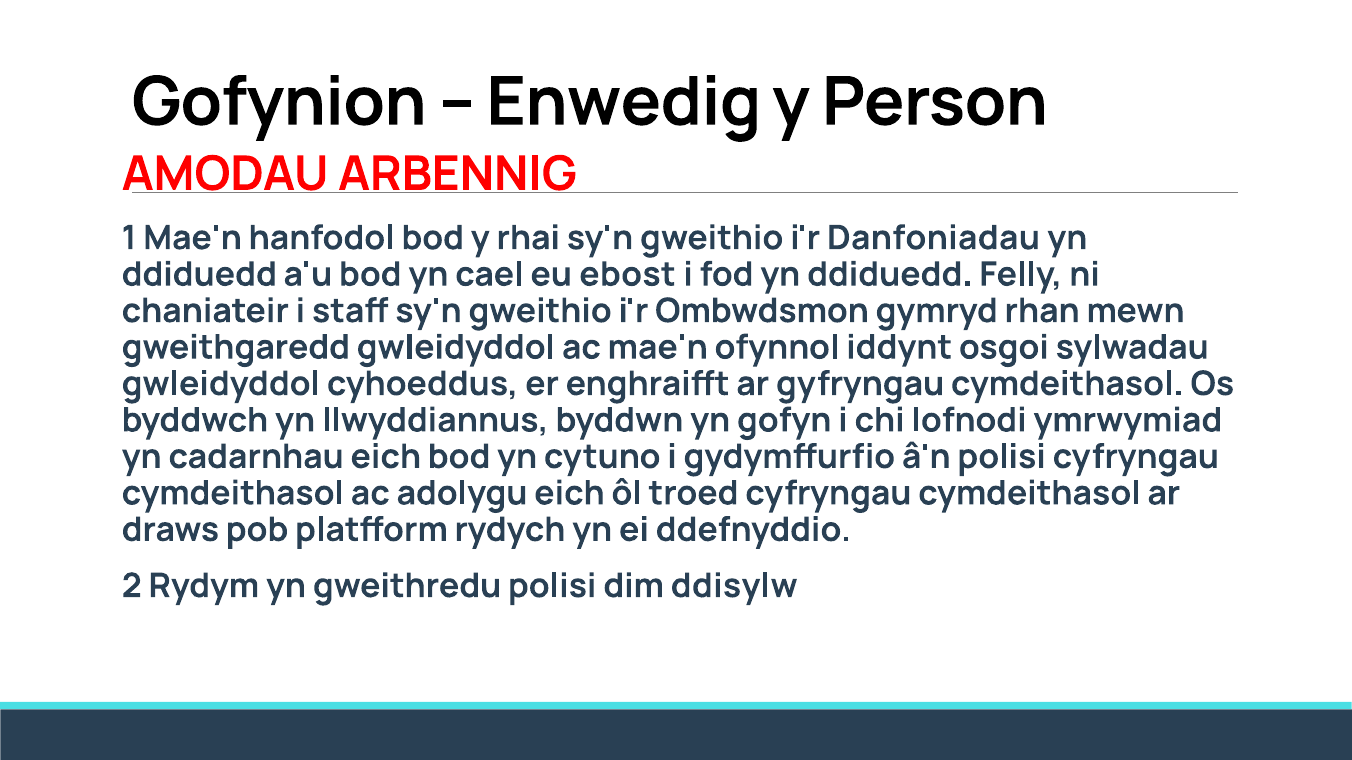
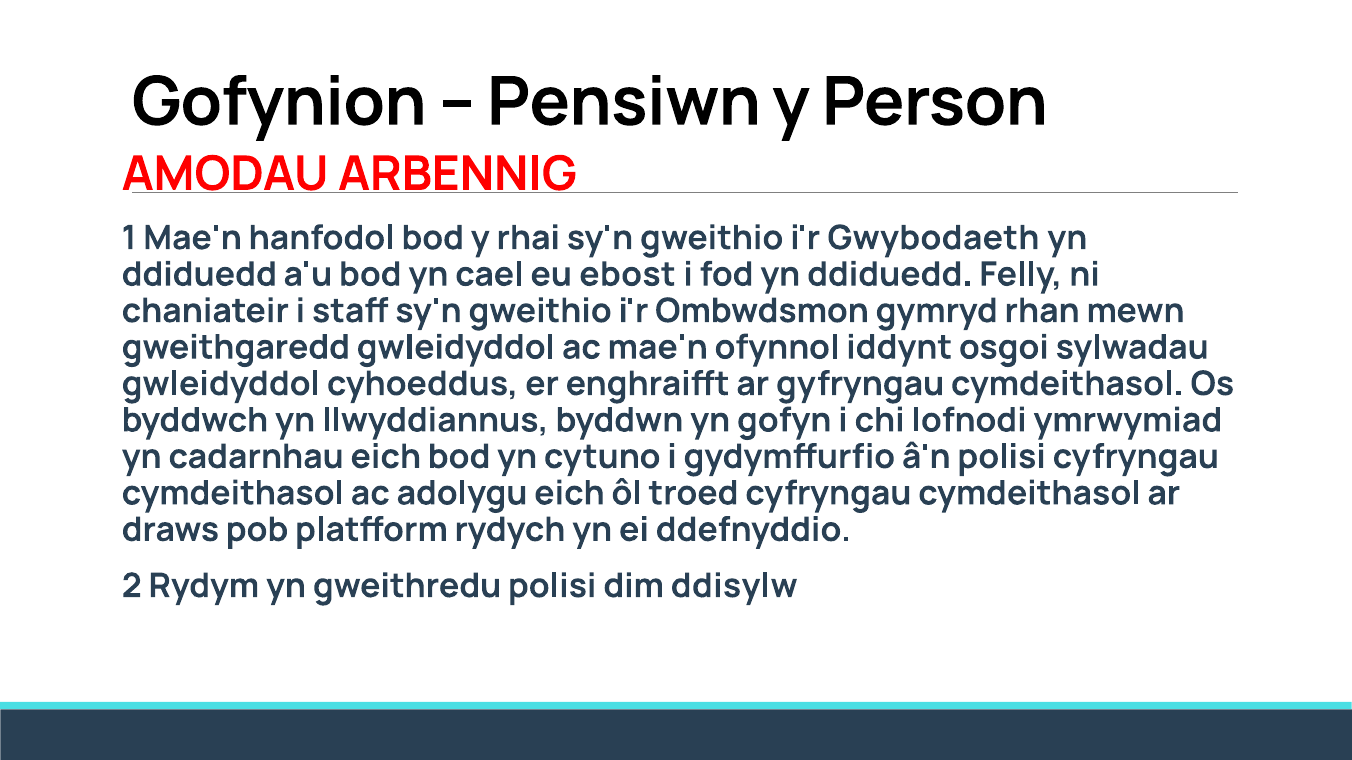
Enwedig: Enwedig -> Pensiwn (624, 102)
Danfoniadau: Danfoniadau -> Gwybodaeth (933, 238)
